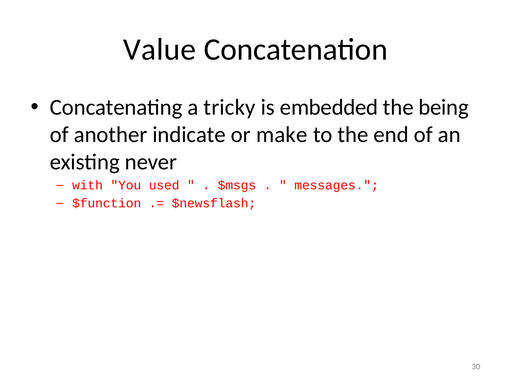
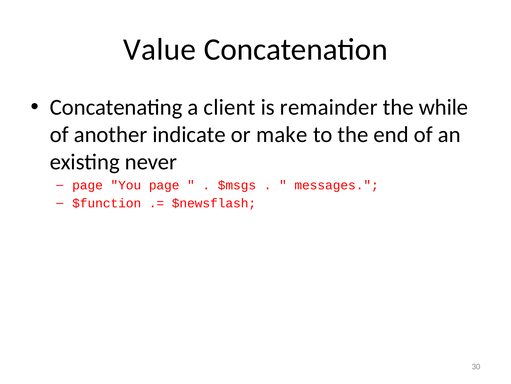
tricky: tricky -> client (230, 107)
embedded: embedded -> remainder (329, 107)
being: being -> while (444, 107)
with: with -> page (88, 185)
You used: used -> page (164, 185)
